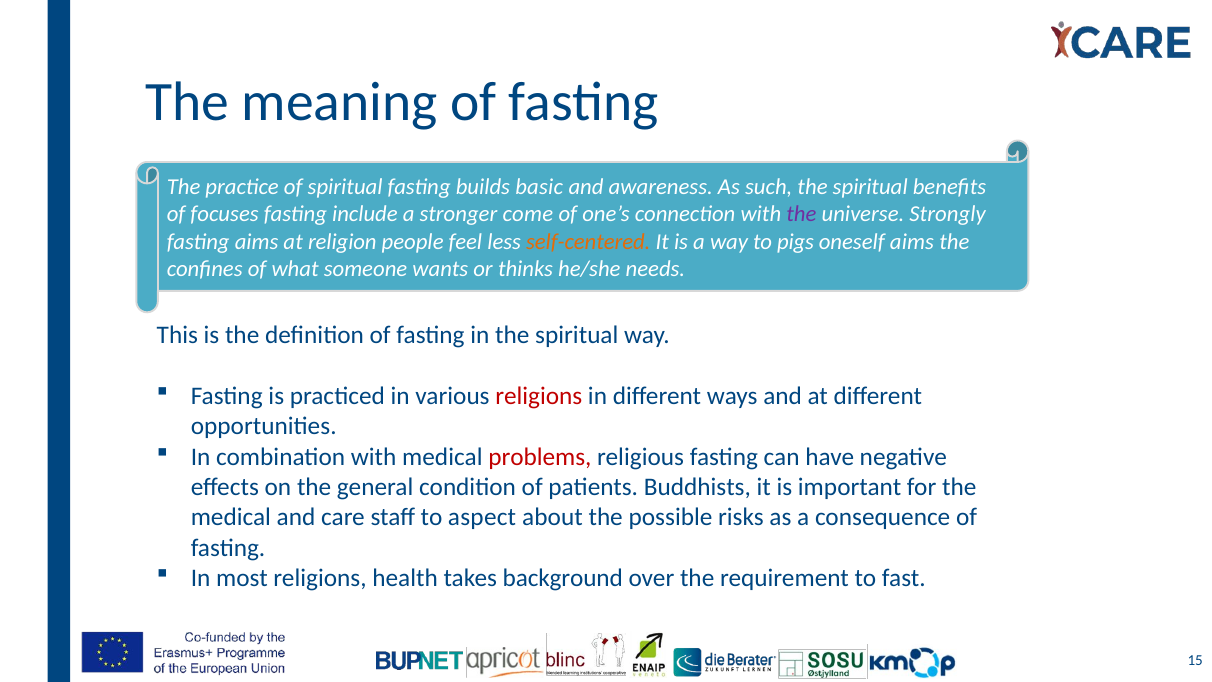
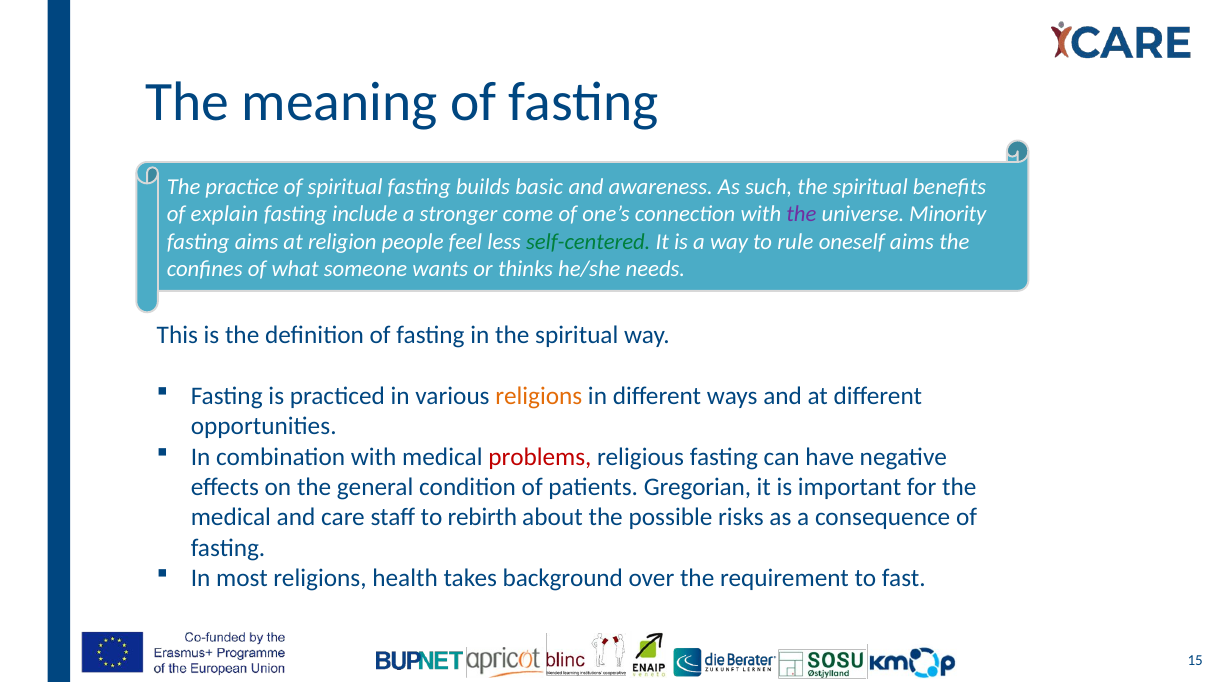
focuses: focuses -> explain (224, 214)
Strongly: Strongly -> Minority (948, 214)
self-centered colour: orange -> green (588, 242)
pigs: pigs -> rule (795, 242)
religions colour: red -> orange (539, 396)
Buddhists: Buddhists -> Gregorian (697, 487)
aspect: aspect -> rebirth (482, 517)
